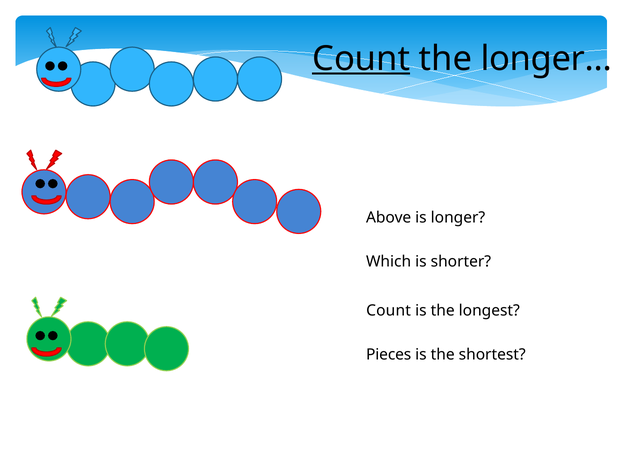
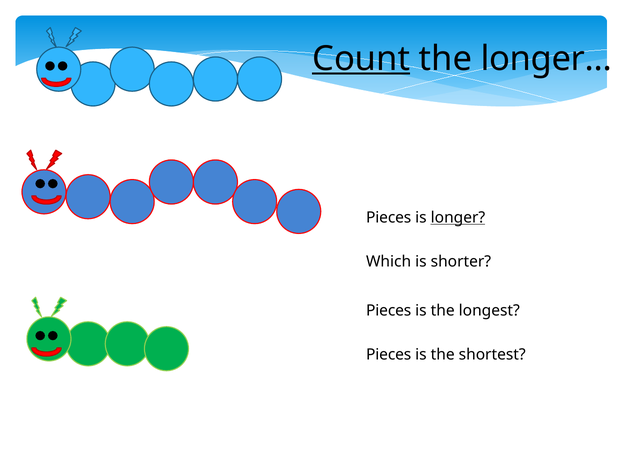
Above: Above -> Pieces (389, 217)
longer underline: none -> present (458, 217)
Count: Count -> Pieces (389, 310)
